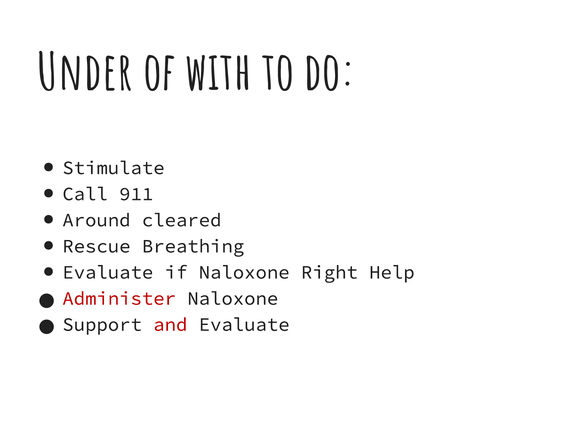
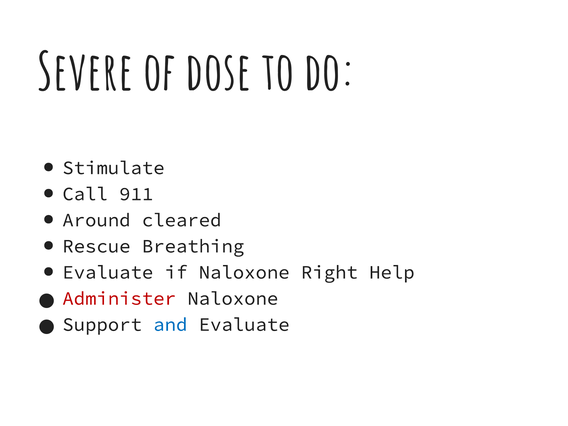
Under: Under -> Severe (85, 73)
with: with -> dose (218, 73)
and colour: red -> blue (170, 325)
